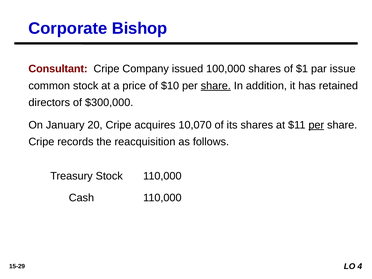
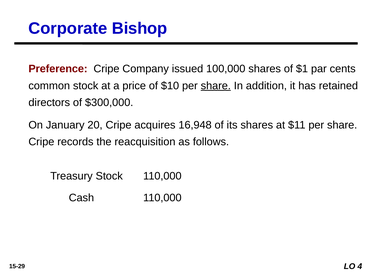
Consultant: Consultant -> Preference (58, 69)
issue: issue -> cents (343, 69)
10,070: 10,070 -> 16,948 (195, 125)
per underline: present -> none (316, 125)
